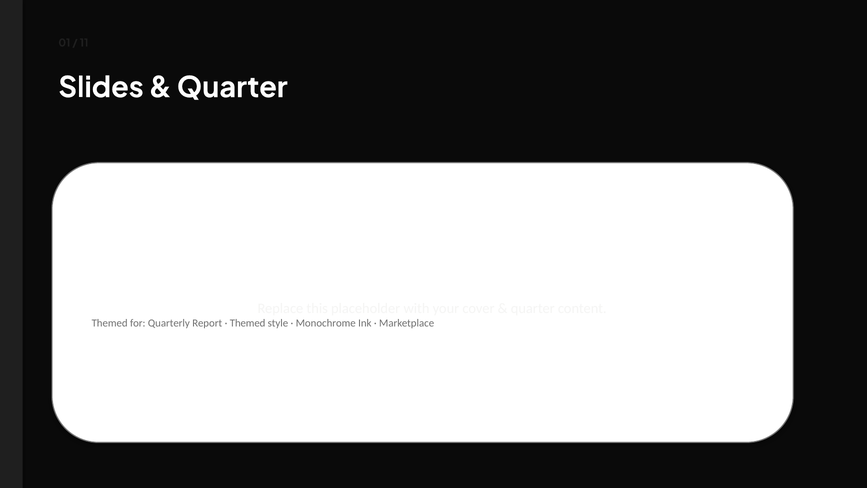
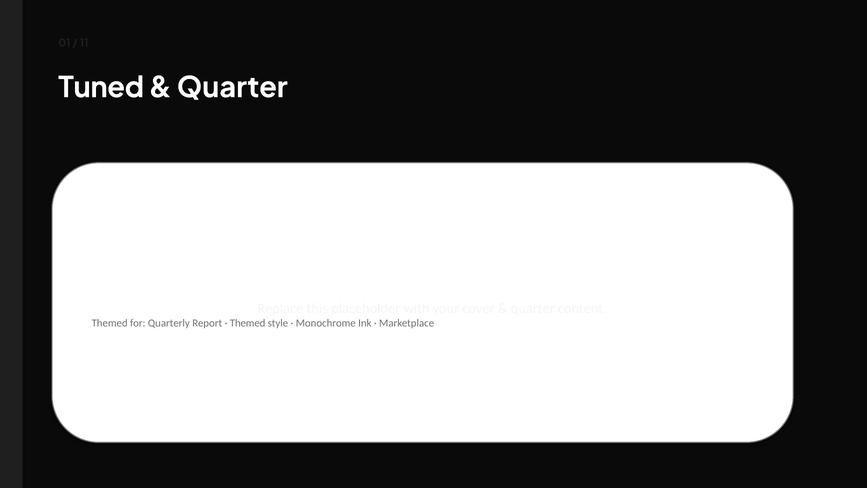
Slides: Slides -> Tuned (101, 88)
